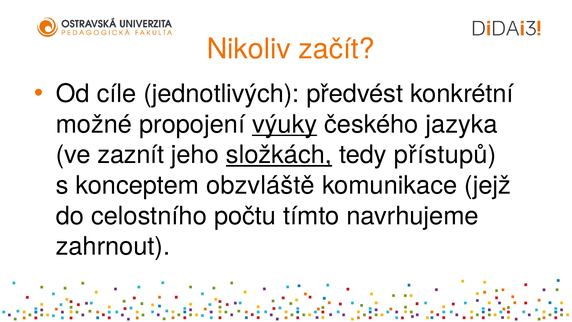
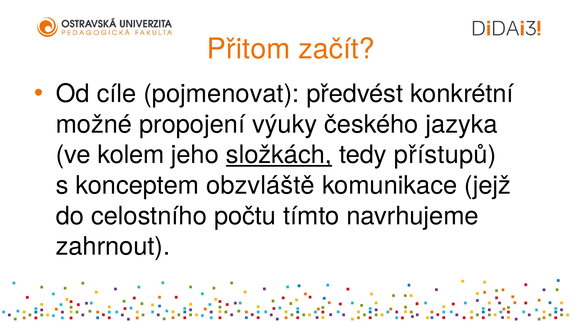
Nikoliv: Nikoliv -> Přitom (249, 49)
jednotlivých: jednotlivých -> pojmenovat (221, 94)
výuky underline: present -> none (285, 124)
zaznít: zaznít -> kolem (131, 155)
